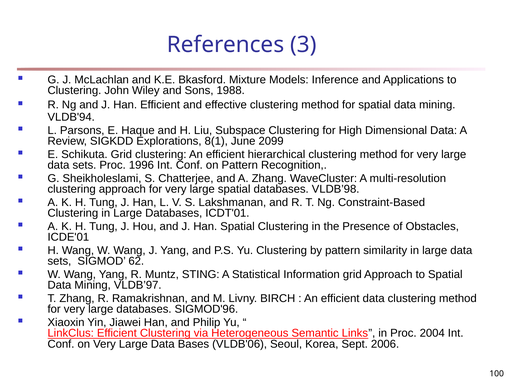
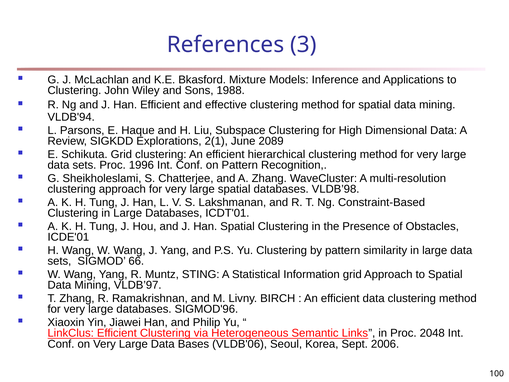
8(1: 8(1 -> 2(1 (216, 141)
2099: 2099 -> 2089 (271, 141)
62: 62 -> 66 (136, 261)
2004: 2004 -> 2048 (432, 333)
